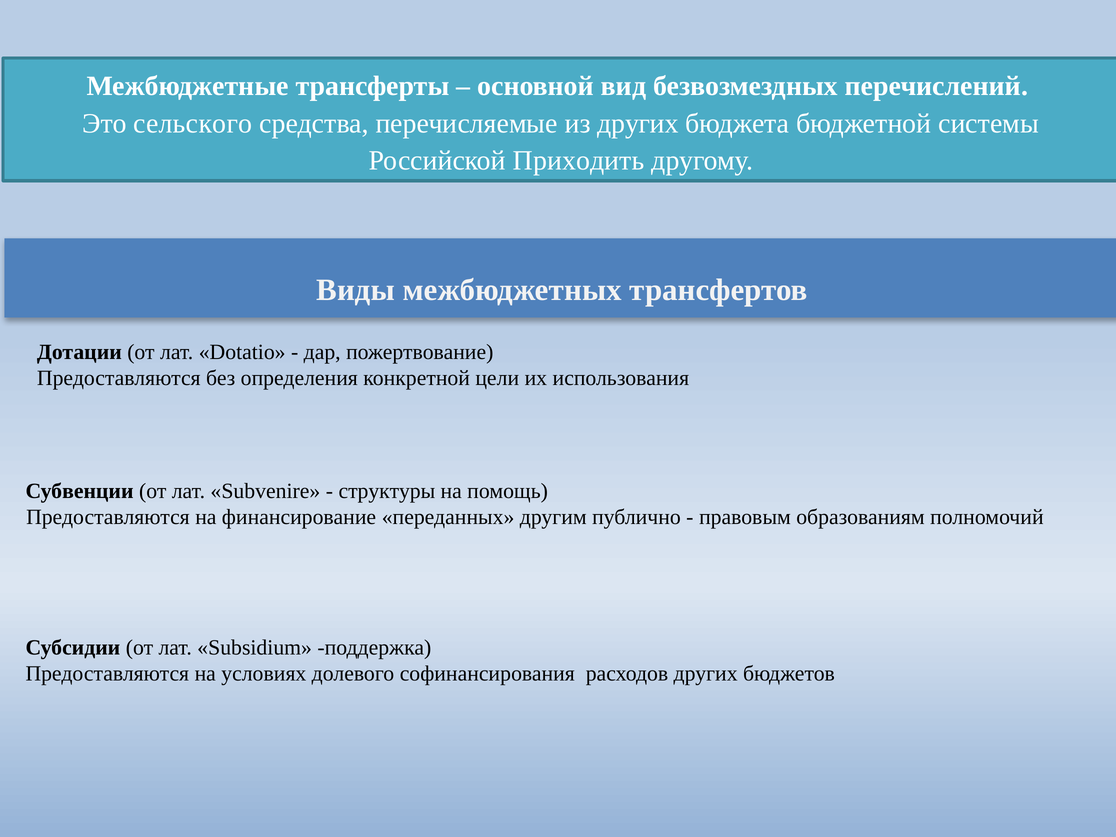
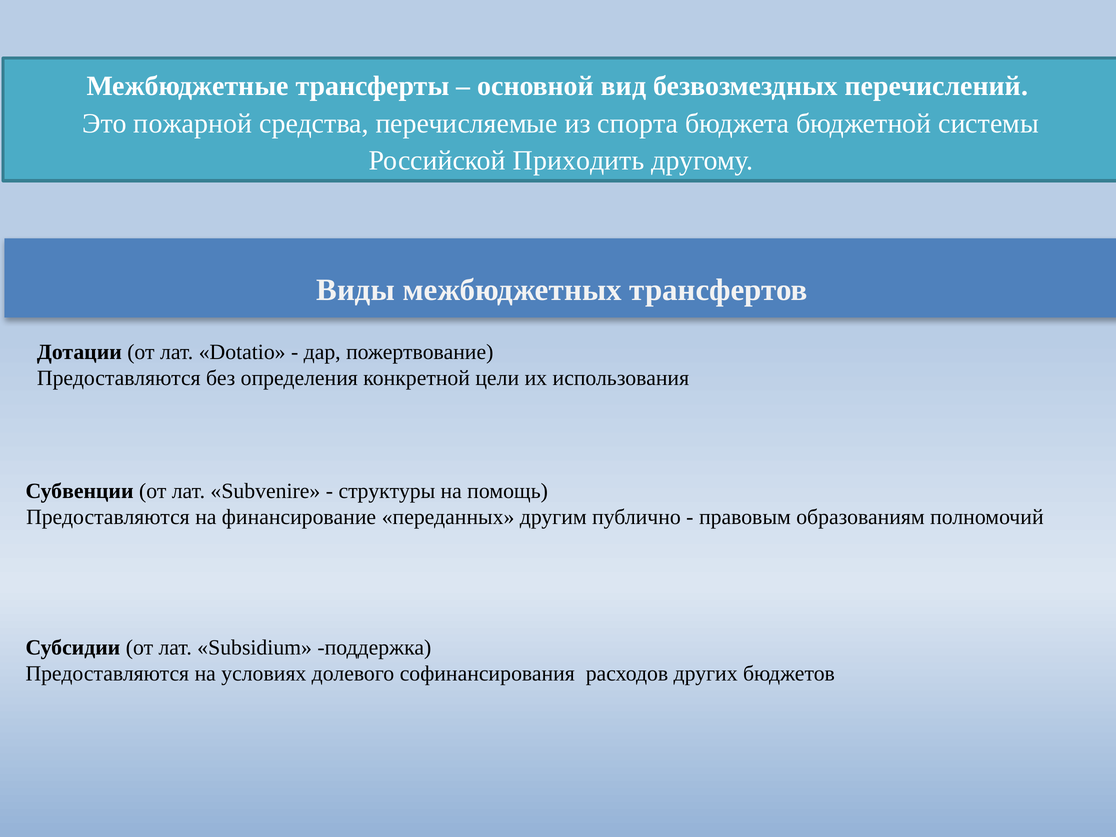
сельского: сельского -> пожарной (193, 123)
из других: других -> спорта (638, 123)
